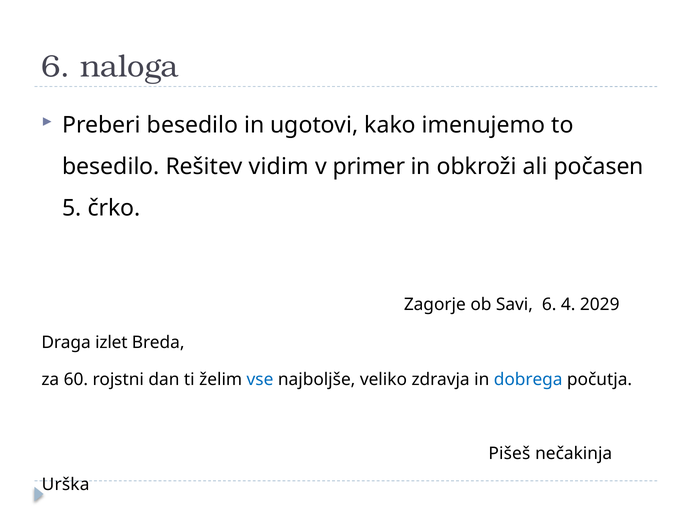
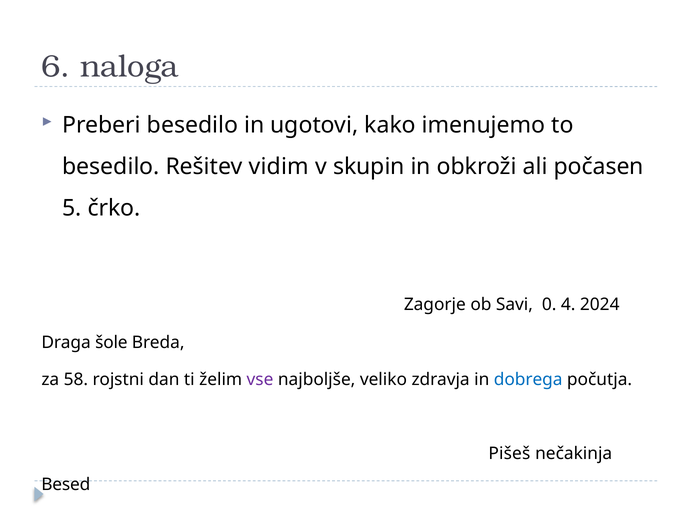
primer: primer -> skupin (369, 167)
Savi 6: 6 -> 0 (549, 305)
2029: 2029 -> 2024 (600, 305)
izlet: izlet -> šole (111, 343)
60: 60 -> 58 (76, 379)
vse colour: blue -> purple (260, 379)
Urška: Urška -> Besed (66, 484)
